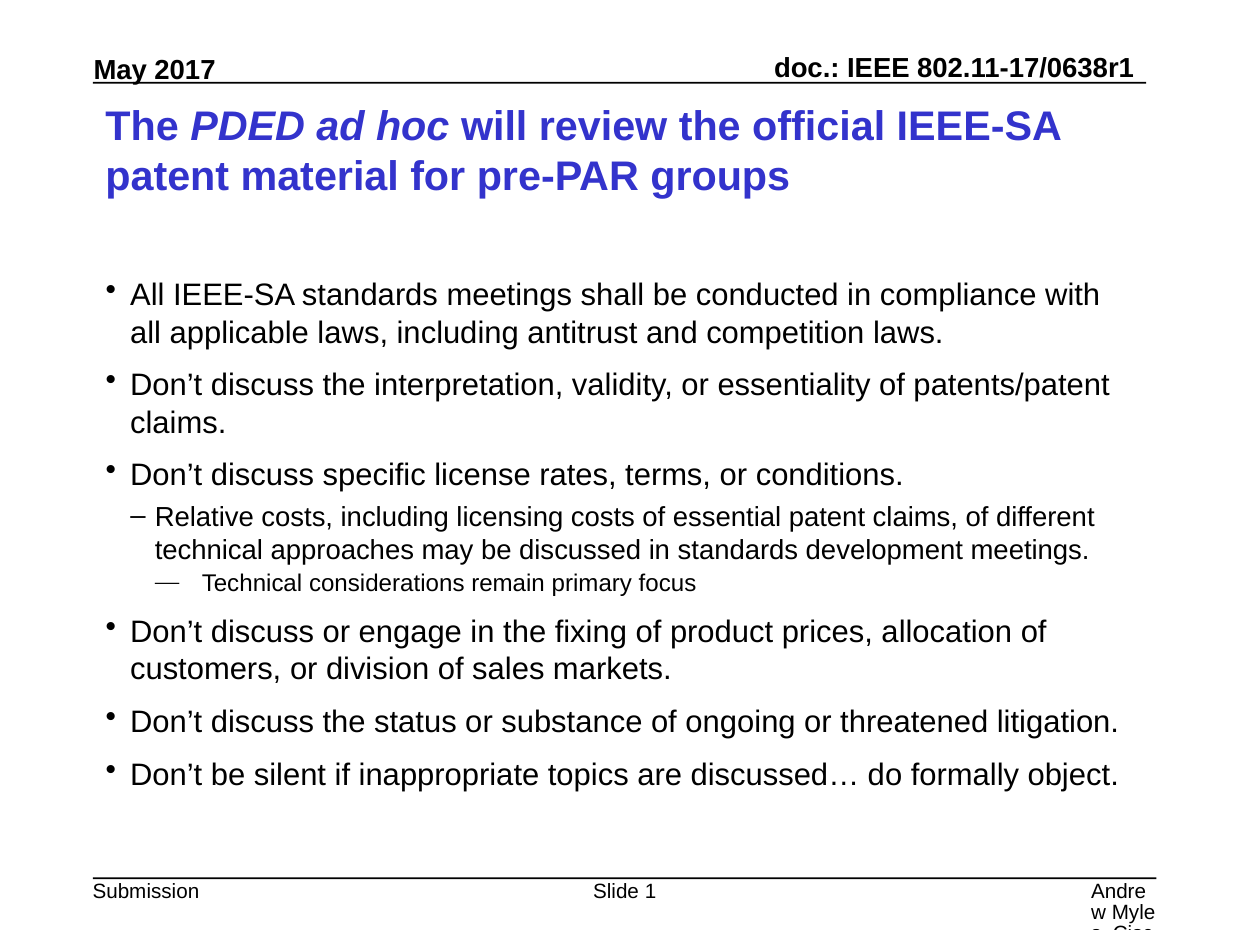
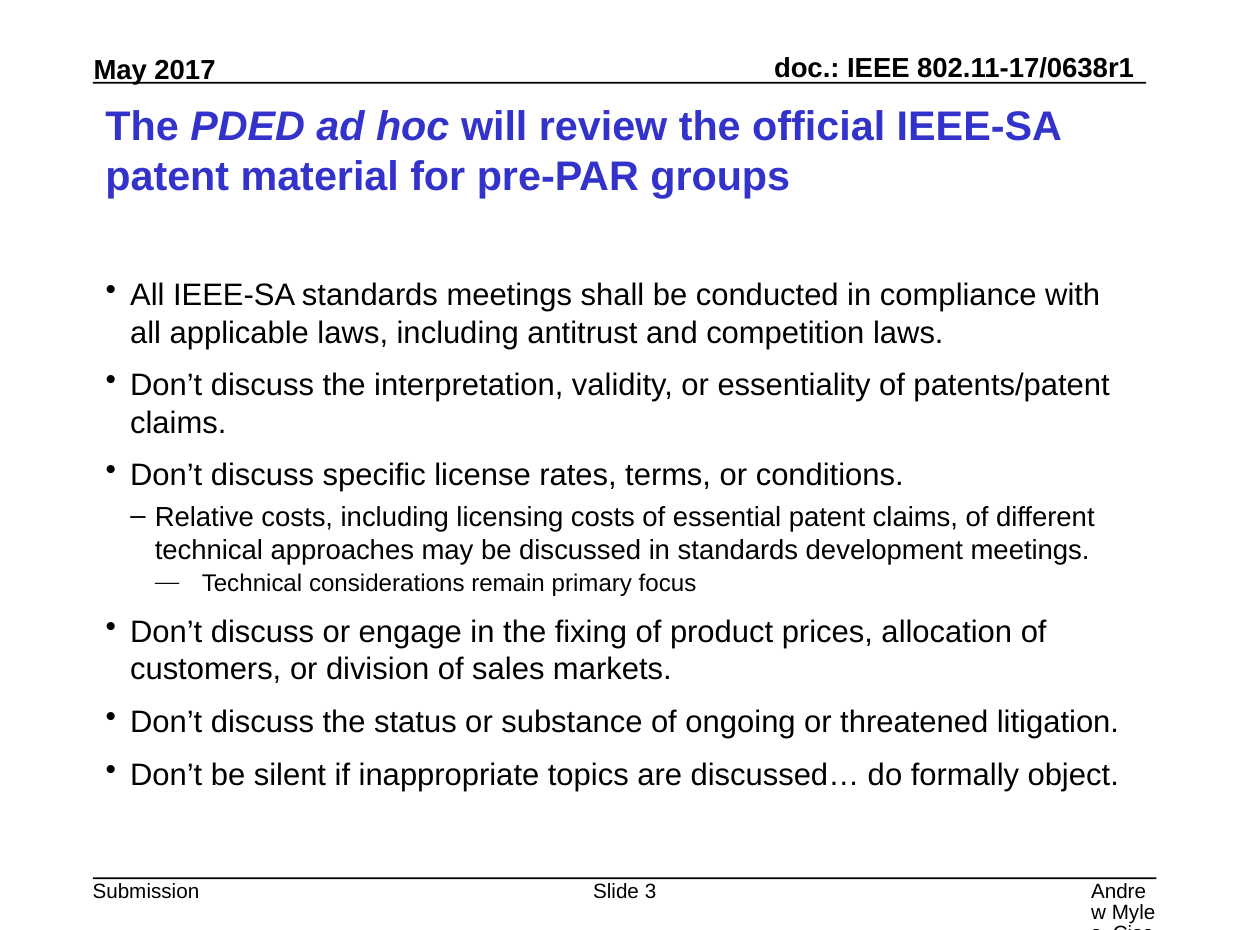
1: 1 -> 3 (651, 891)
